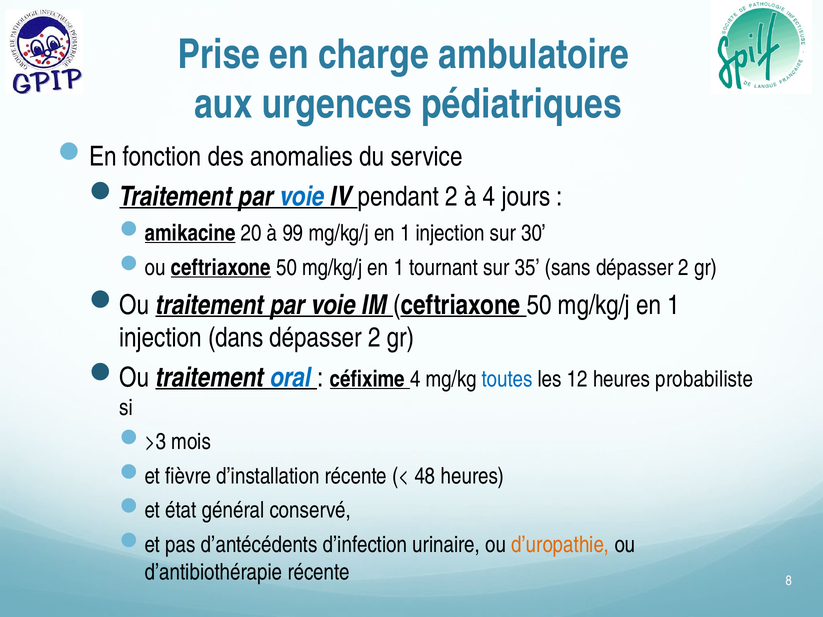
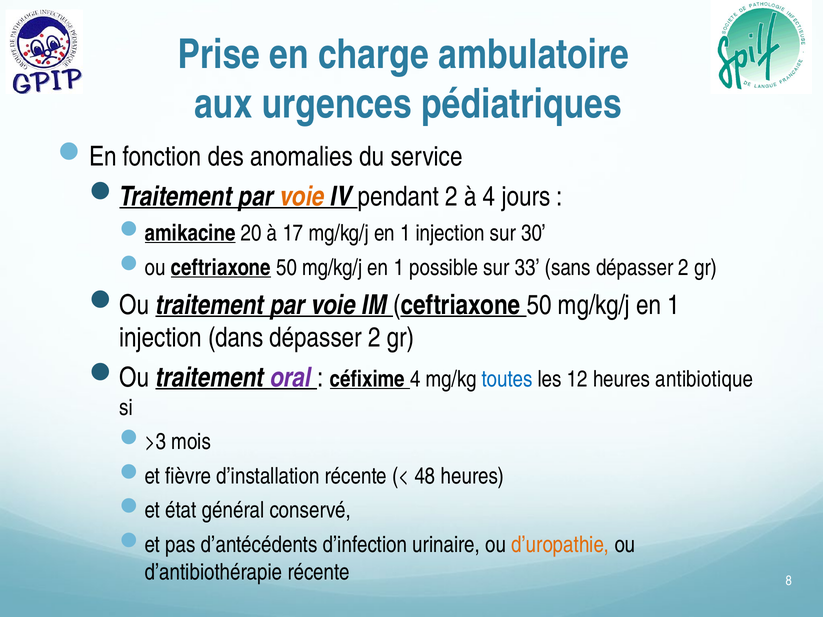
voie colour: blue -> orange (302, 197)
99: 99 -> 17 (293, 233)
tournant: tournant -> possible (444, 268)
35: 35 -> 33 (527, 268)
oral colour: blue -> purple (291, 378)
probabiliste: probabiliste -> antibiotique (704, 379)
